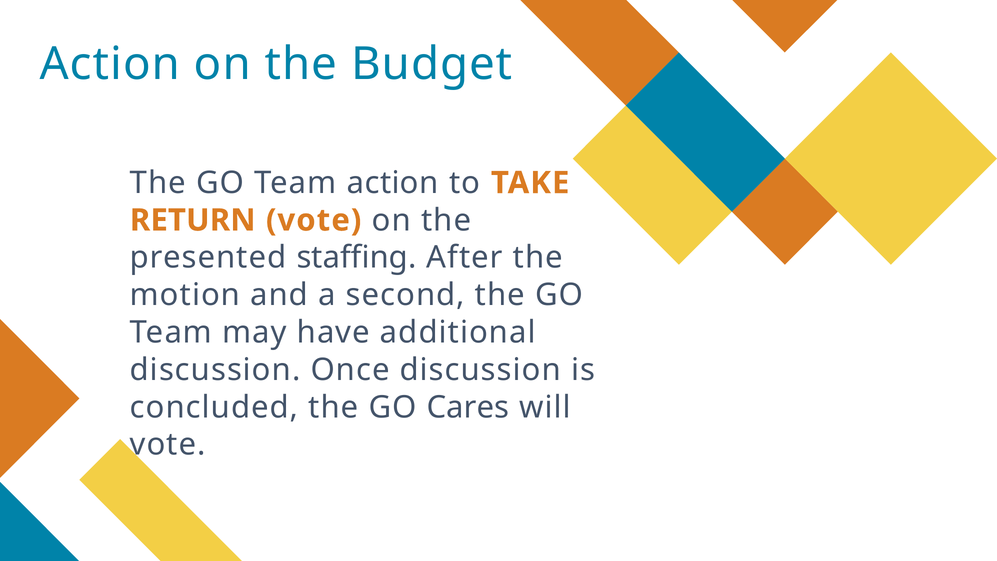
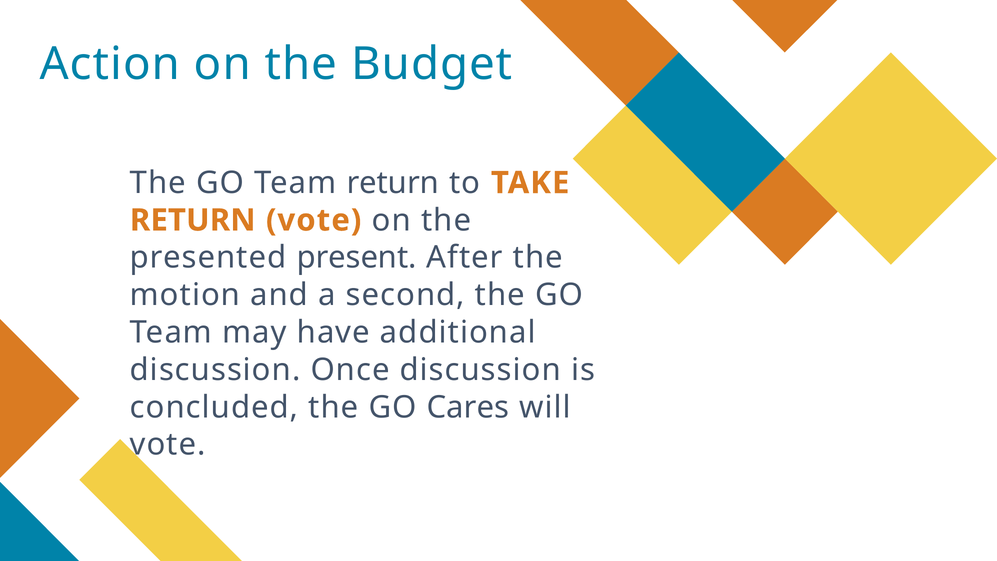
Team action: action -> return (393, 183)
staffing: staffing -> present (357, 258)
